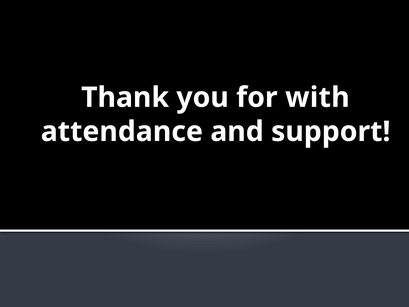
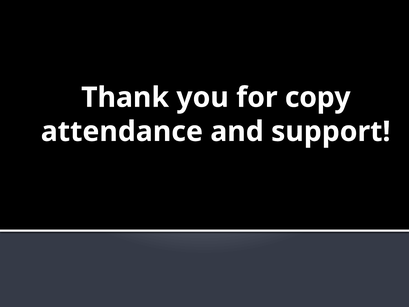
with: with -> copy (318, 97)
